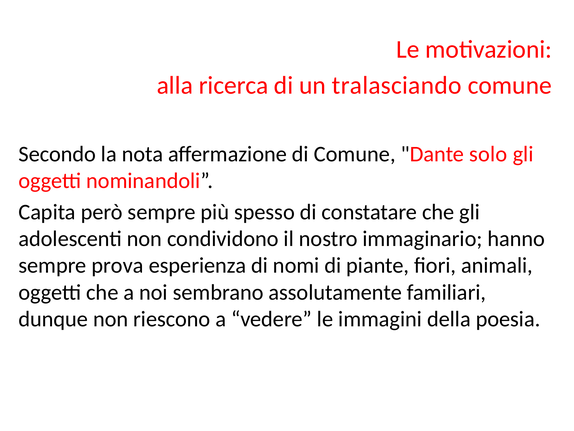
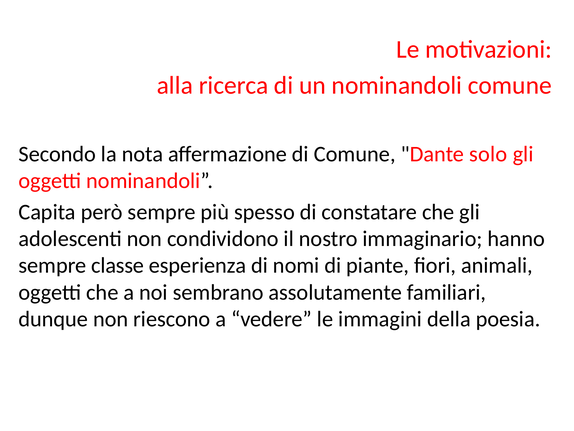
un tralasciando: tralasciando -> nominandoli (397, 85)
prova: prova -> classe (118, 265)
